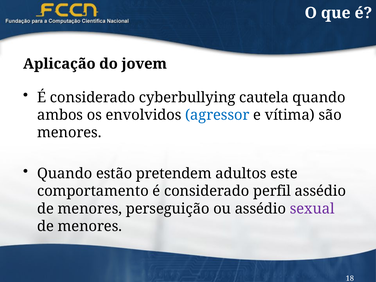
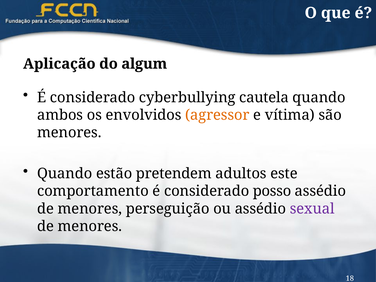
jovem: jovem -> algum (144, 64)
agressor colour: blue -> orange (217, 115)
perfil: perfil -> posso (272, 191)
